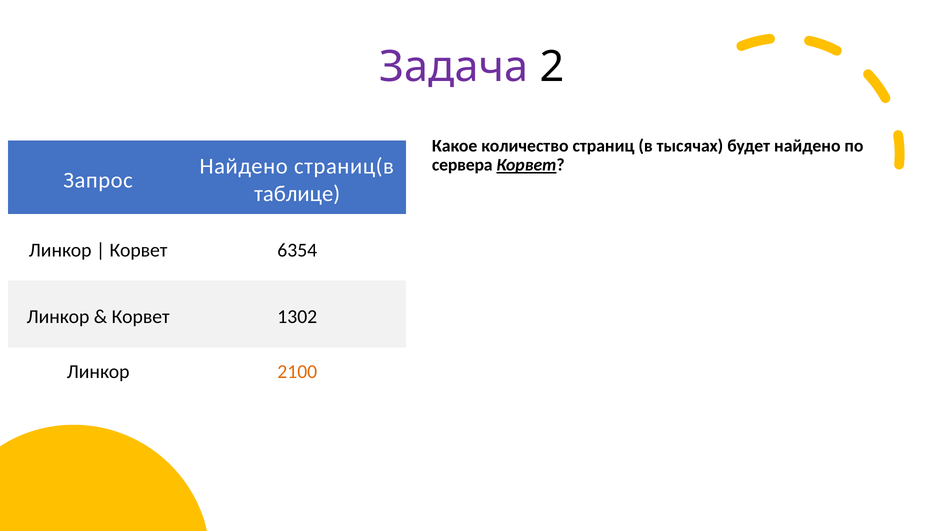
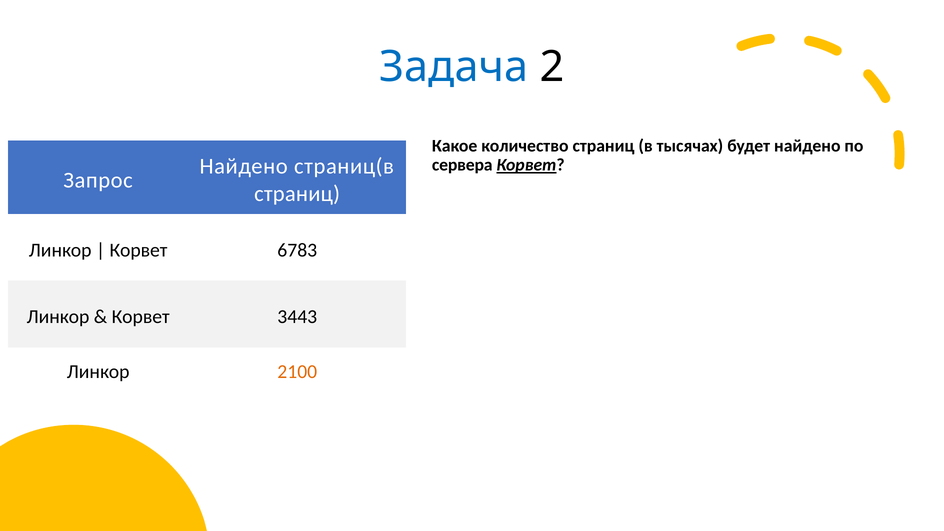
Задача colour: purple -> blue (454, 67)
таблице: таблице -> страниц (297, 194)
6354: 6354 -> 6783 (297, 250)
1302: 1302 -> 3443 (297, 317)
